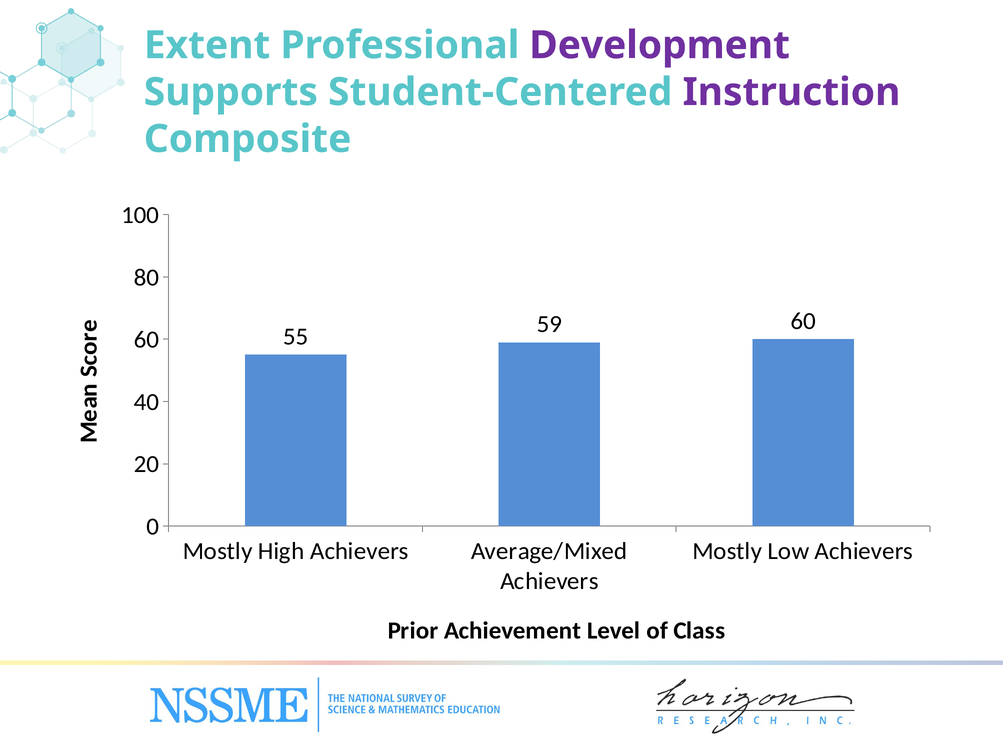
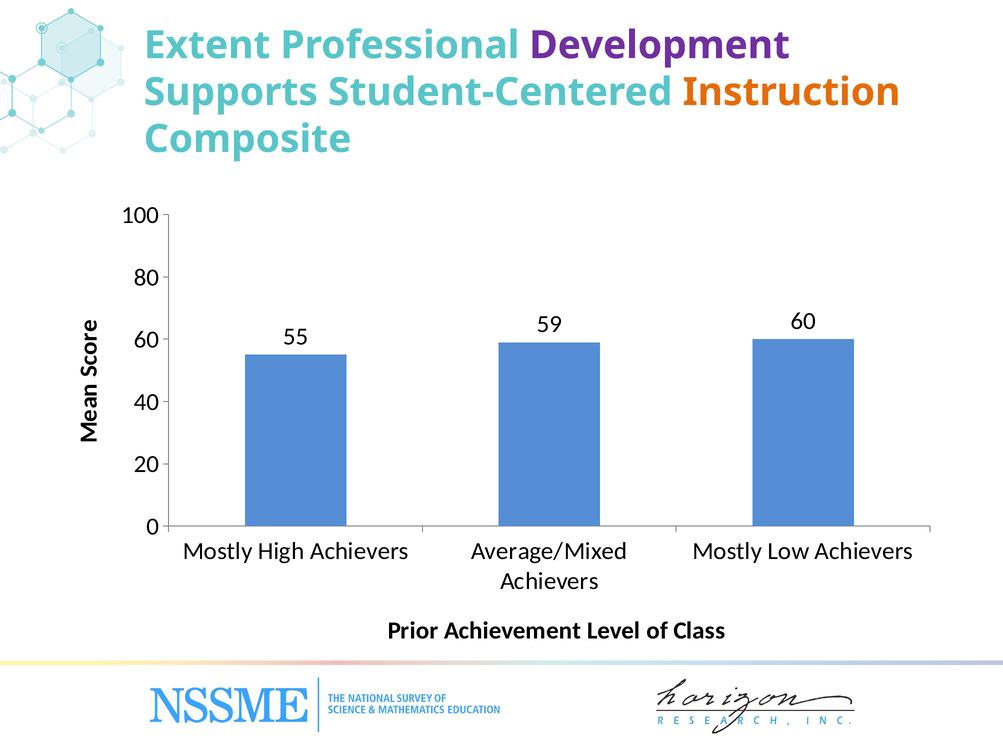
Instruction colour: purple -> orange (791, 92)
